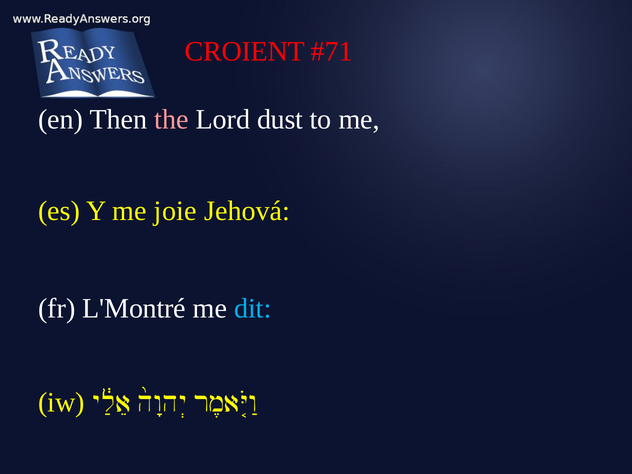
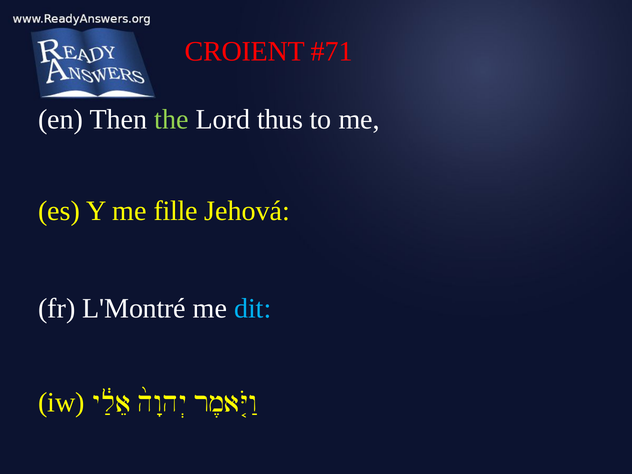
the colour: pink -> light green (172, 119)
dust: dust -> thus (280, 119)
joie: joie -> fille (176, 211)
